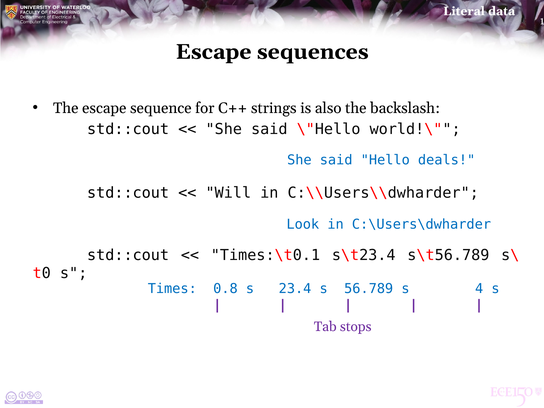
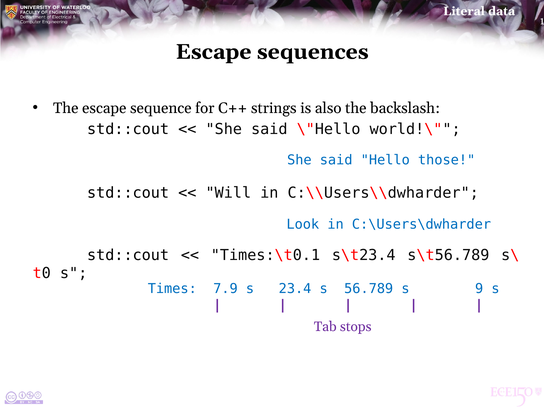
deals: deals -> those (447, 160)
0.8: 0.8 -> 7.9 (225, 289)
4: 4 -> 9 (479, 289)
